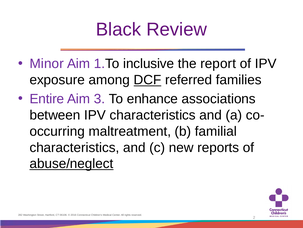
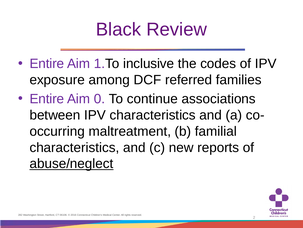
Minor: Minor -> Entire (47, 64)
report: report -> codes (218, 64)
DCF underline: present -> none (147, 80)
3: 3 -> 0 (100, 99)
enhance: enhance -> continue (152, 99)
